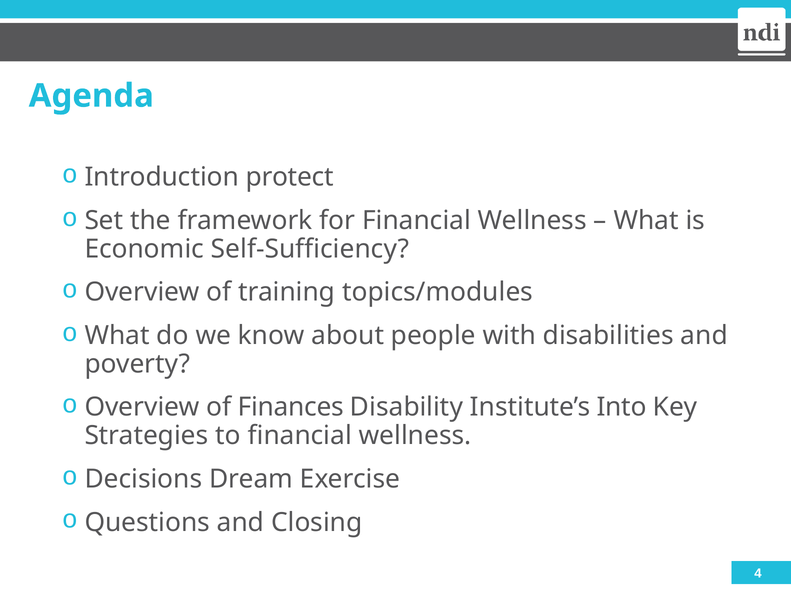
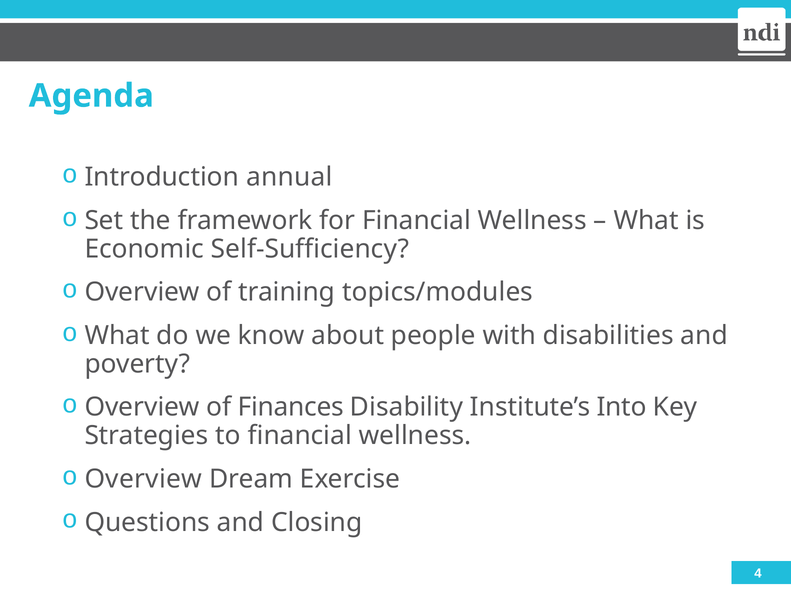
protect: protect -> annual (289, 177)
Decisions: Decisions -> Overview (143, 479)
